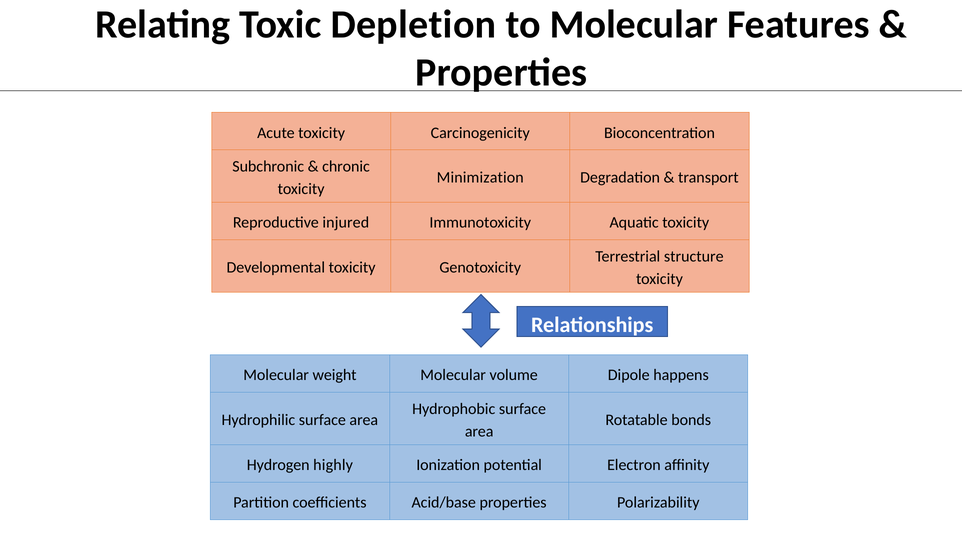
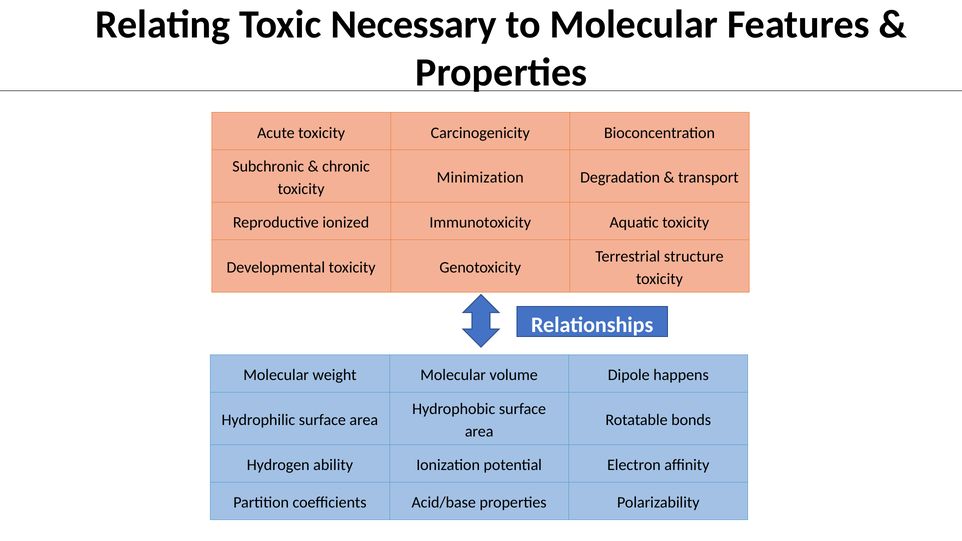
Depletion: Depletion -> Necessary (414, 24)
injured: injured -> ionized (346, 223)
highly: highly -> ability (333, 465)
